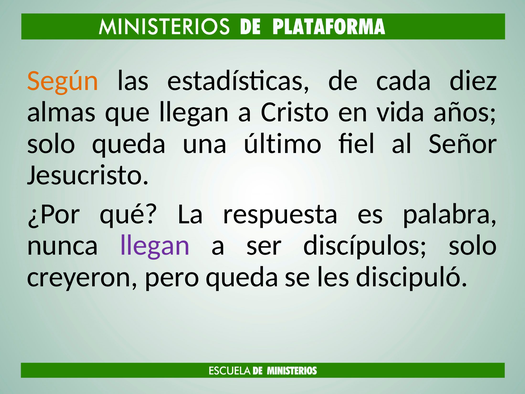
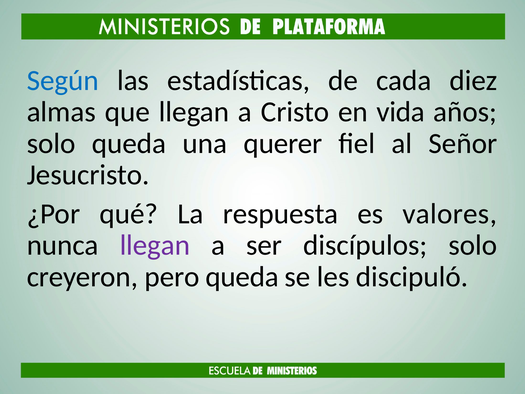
Según colour: orange -> blue (63, 80)
último: último -> querer (283, 143)
palabra: palabra -> valores (450, 214)
